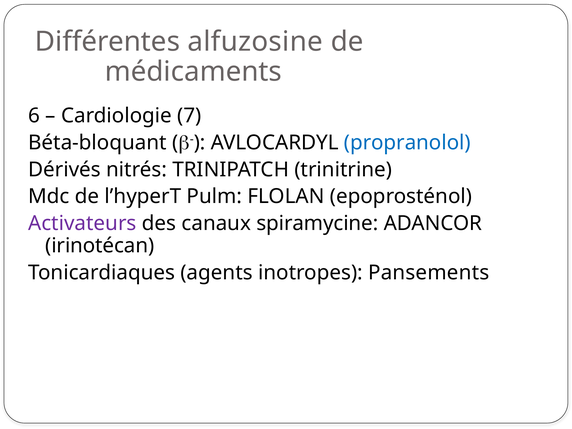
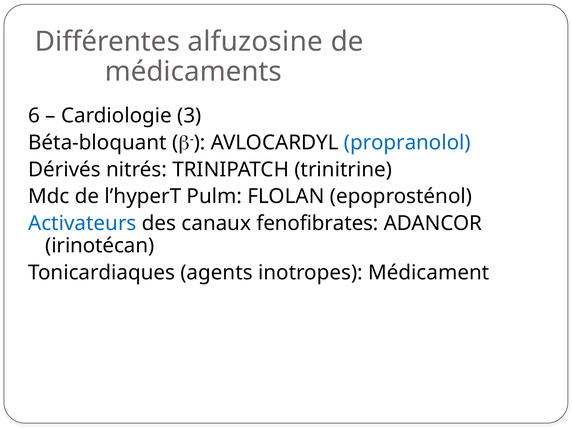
7: 7 -> 3 (189, 116)
Activateurs colour: purple -> blue (82, 223)
spiramycine: spiramycine -> fenofibrates (317, 223)
Pansements: Pansements -> Médicament (429, 273)
